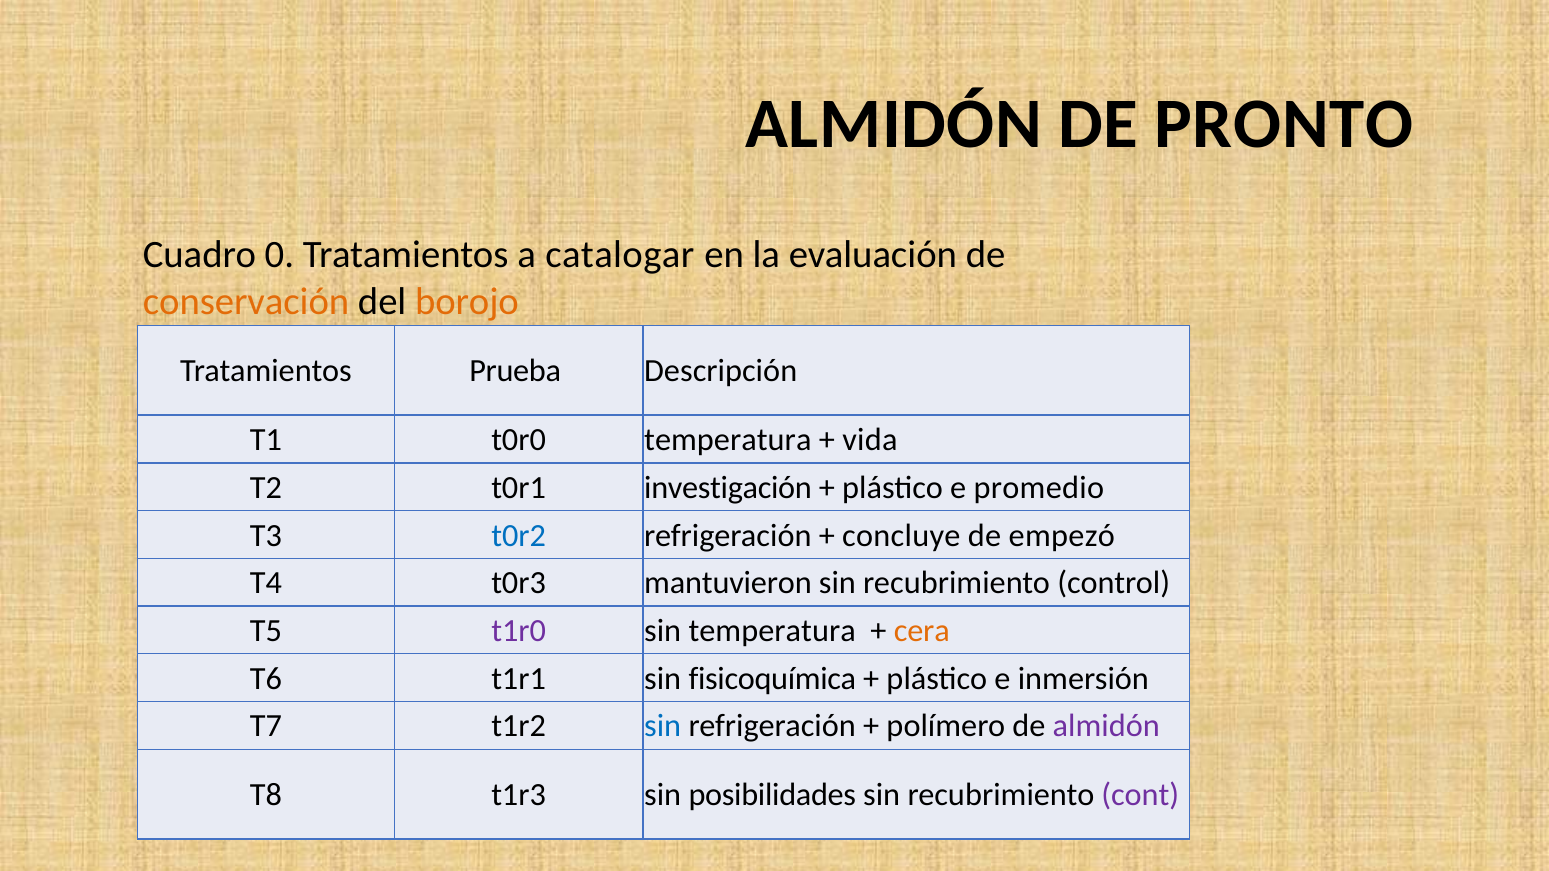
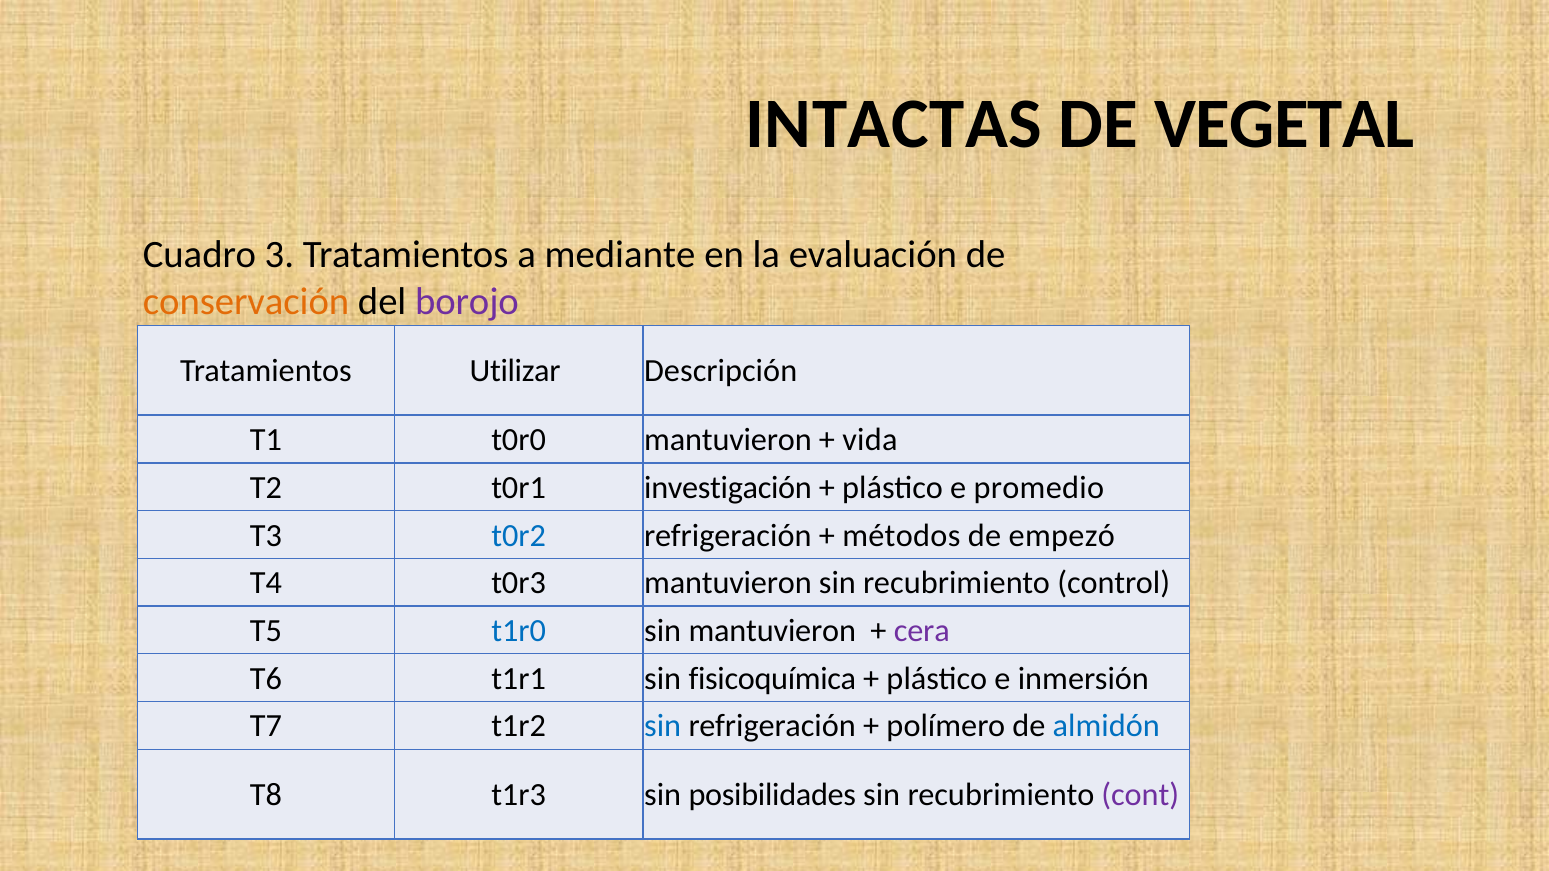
ALMIDÓN: ALMIDÓN -> INTACTAS (894, 124)
PRONTO: PRONTO -> VEGETAL (1284, 124)
0: 0 -> 3 (279, 255)
catalogar: catalogar -> mediante (620, 255)
borojo colour: orange -> purple (467, 301)
Prueba: Prueba -> Utilizar (515, 371)
t0r0 temperatura: temperatura -> mantuvieron (728, 440)
concluye: concluye -> métodos (901, 536)
t1r0 colour: purple -> blue (519, 631)
sin temperatura: temperatura -> mantuvieron (772, 631)
cera colour: orange -> purple (922, 631)
almidón colour: purple -> blue (1106, 727)
